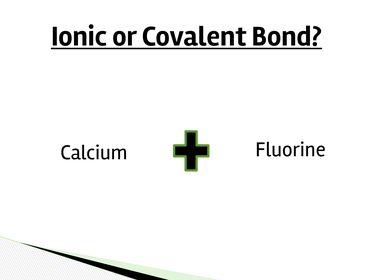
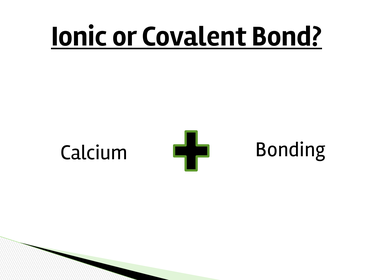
Fluorine: Fluorine -> Bonding (291, 149)
